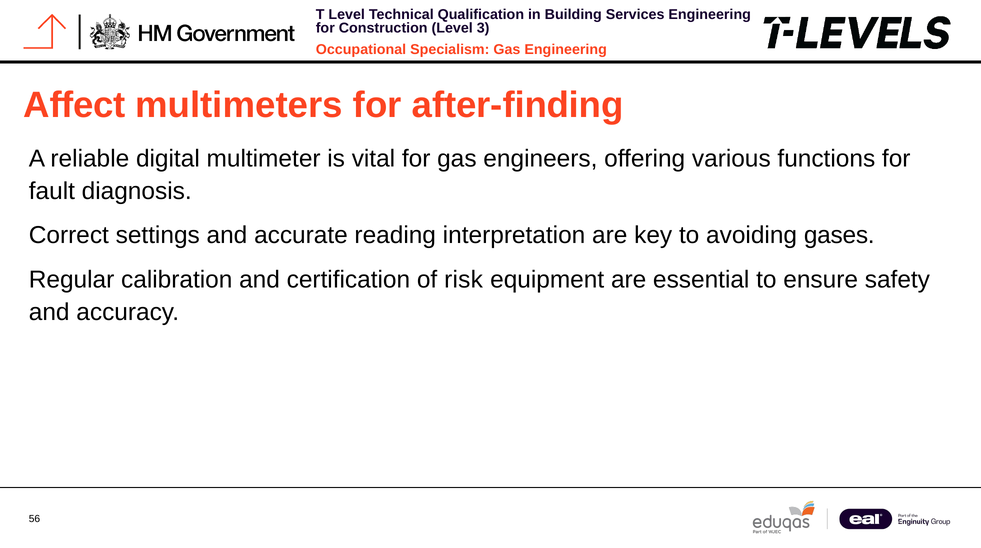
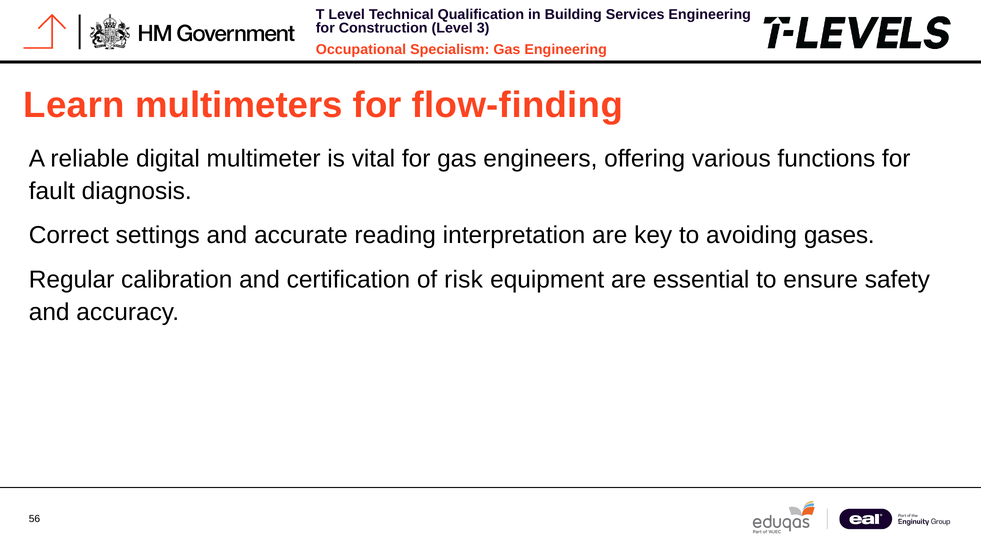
Affect: Affect -> Learn (74, 105)
after-finding: after-finding -> flow-finding (517, 105)
